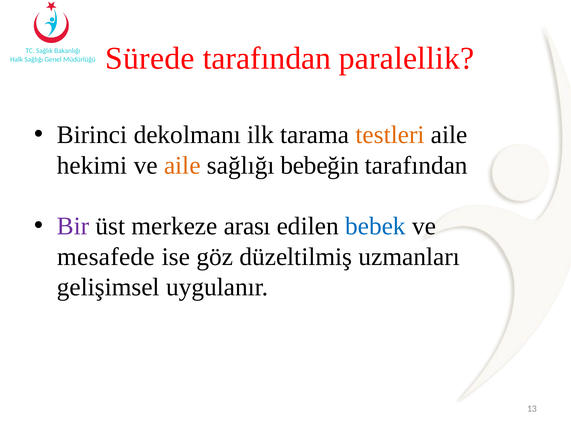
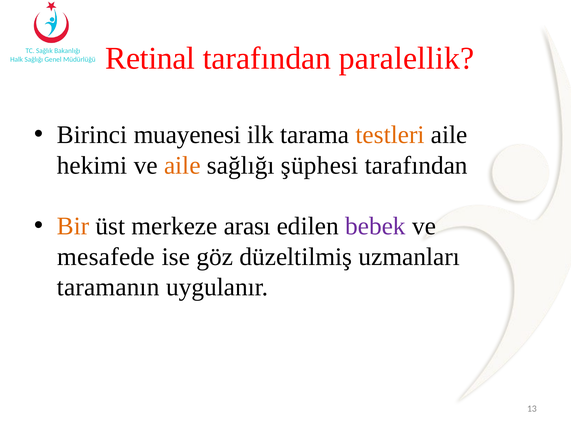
Sürede: Sürede -> Retinal (150, 58)
dekolmanı: dekolmanı -> muayenesi (187, 135)
bebeğin: bebeğin -> şüphesi (320, 165)
Bir colour: purple -> orange (73, 226)
bebek colour: blue -> purple (375, 226)
gelişimsel: gelişimsel -> taramanın (108, 287)
